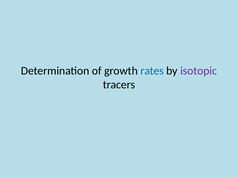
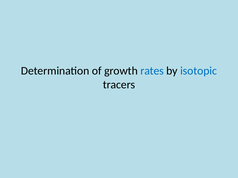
isotopic colour: purple -> blue (199, 71)
